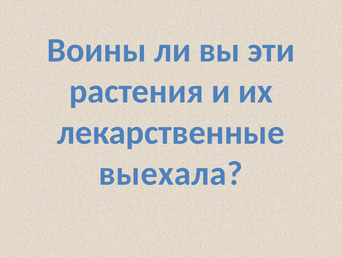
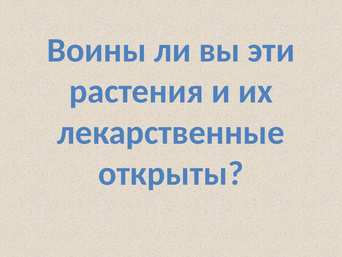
выехала: выехала -> открыты (171, 173)
